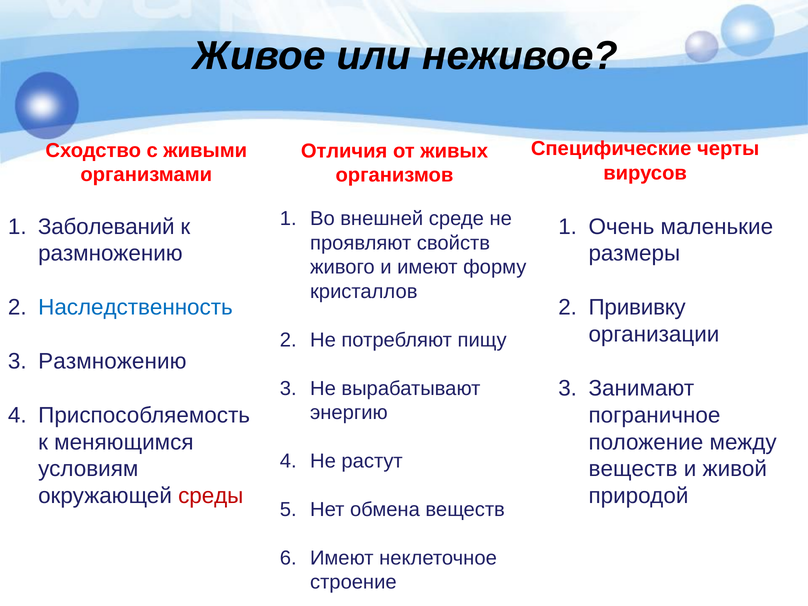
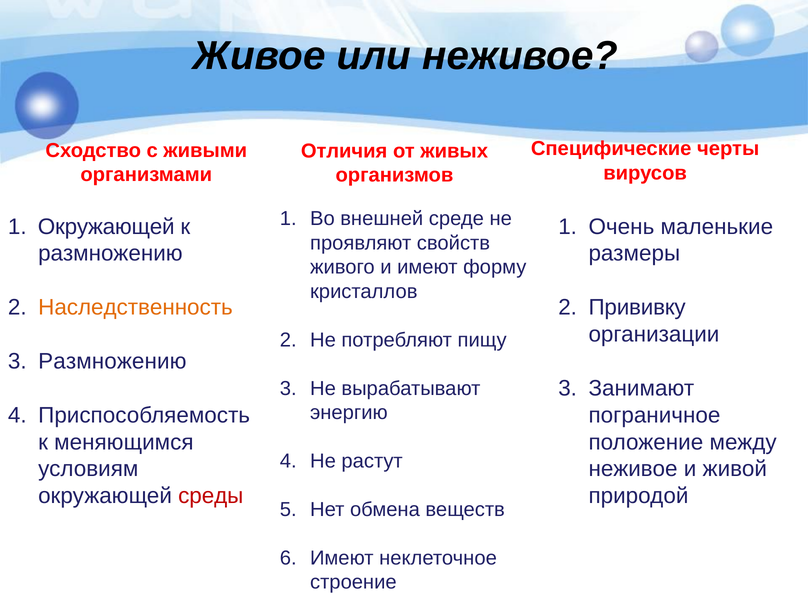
Заболеваний: Заболеваний -> Окружающей (106, 227)
Наследственность colour: blue -> orange (135, 307)
веществ: веществ -> неживое (633, 469)
